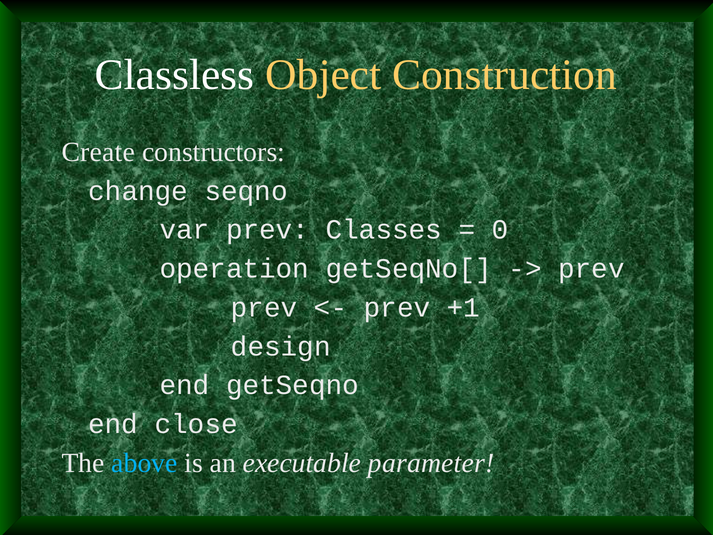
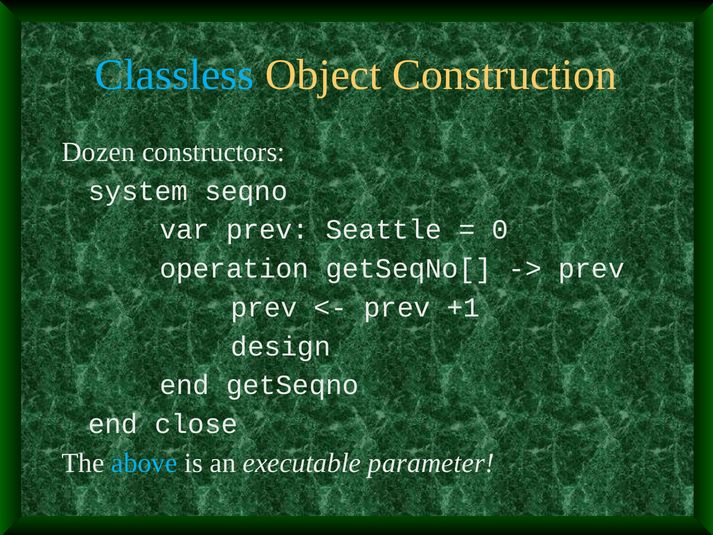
Classless colour: white -> light blue (175, 75)
Create: Create -> Dozen (98, 152)
change: change -> system (138, 191)
Classes: Classes -> Seattle (384, 230)
